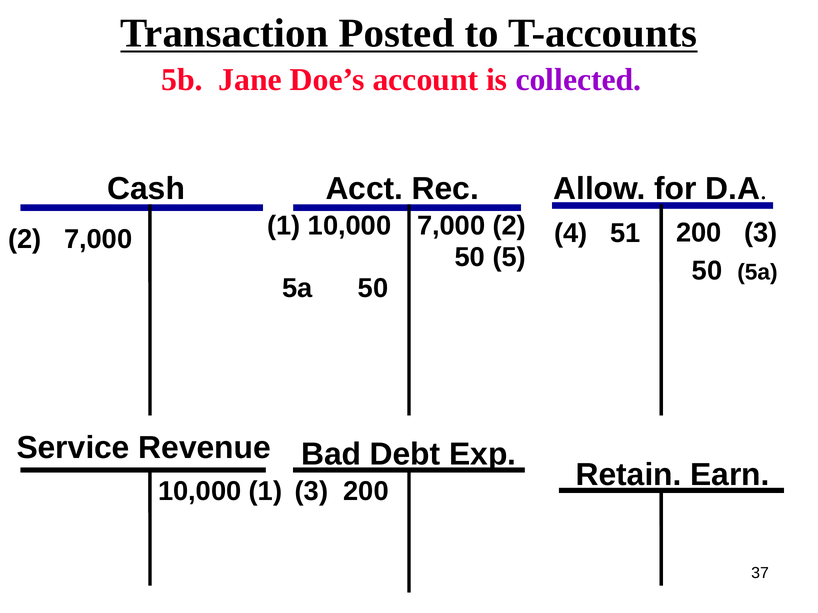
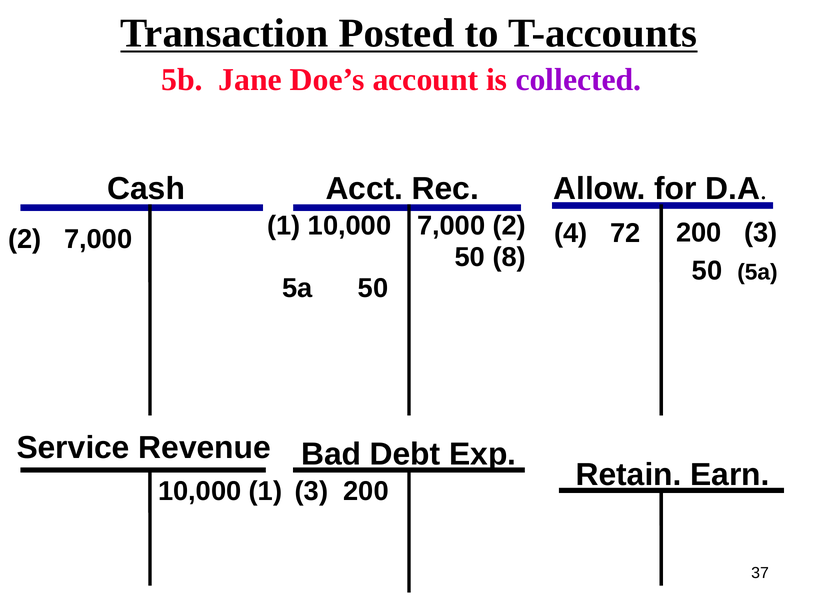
51: 51 -> 72 (625, 234)
5: 5 -> 8 (509, 257)
